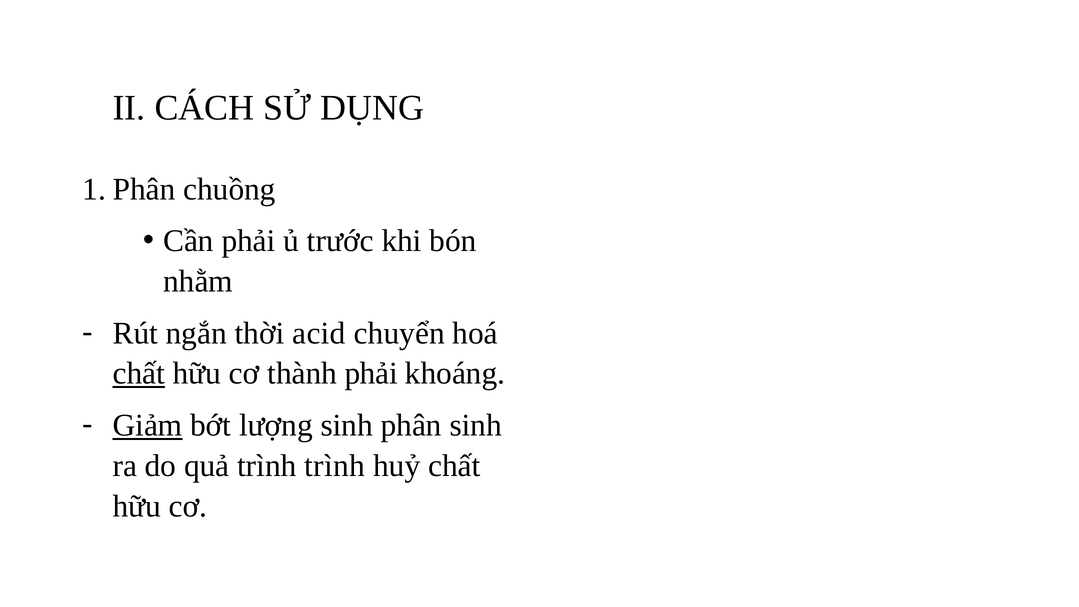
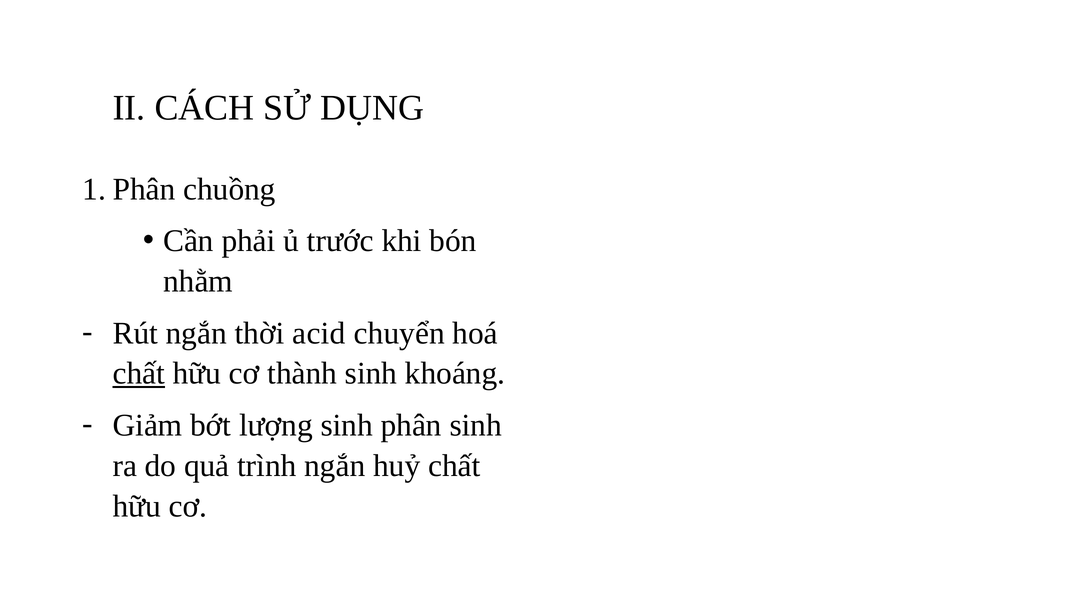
thành phải: phải -> sinh (371, 374)
Giảm underline: present -> none (148, 425)
trình trình: trình -> ngắn (335, 466)
